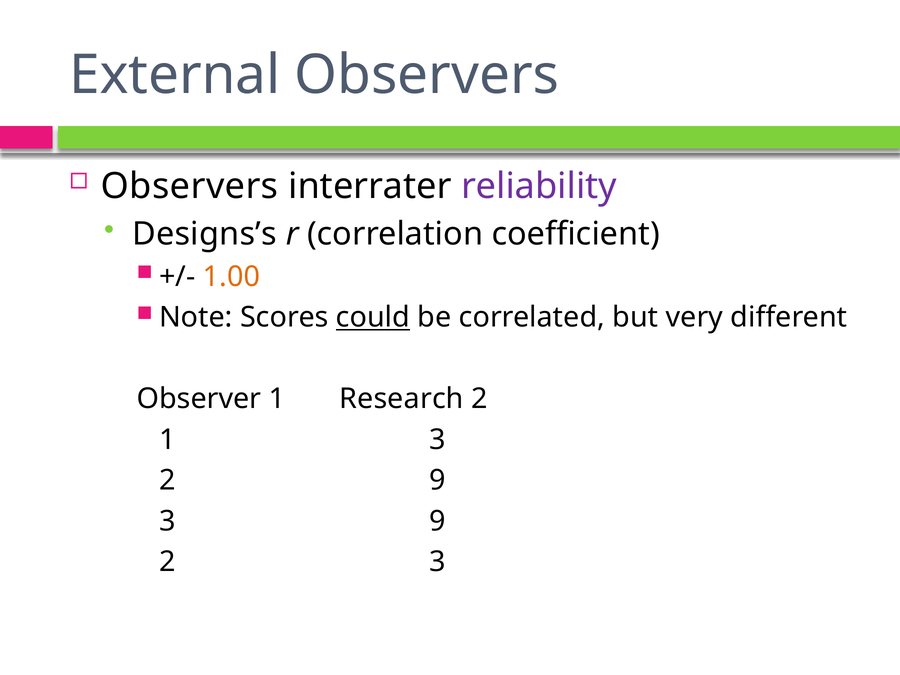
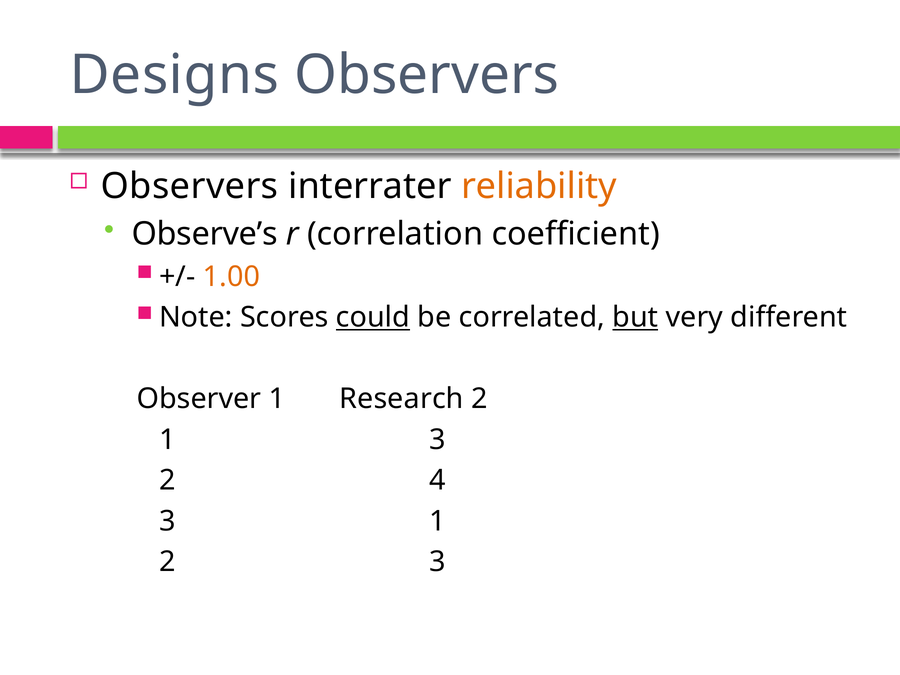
External: External -> Designs (174, 75)
reliability colour: purple -> orange (539, 186)
Designs’s: Designs’s -> Observe’s (205, 234)
but underline: none -> present (635, 317)
2 9: 9 -> 4 (437, 480)
3 9: 9 -> 1 (437, 521)
